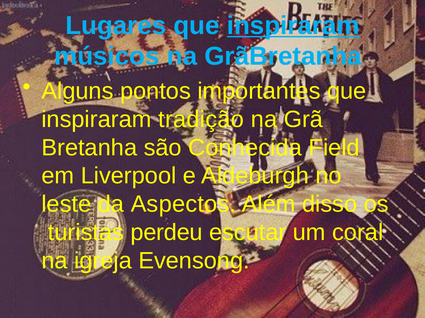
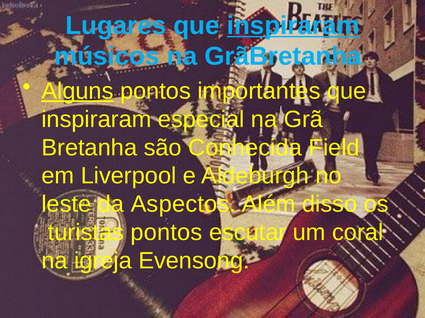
Alguns underline: none -> present (77, 91)
tradição: tradição -> especial (201, 120)
turistas perdeu: perdeu -> pontos (166, 233)
